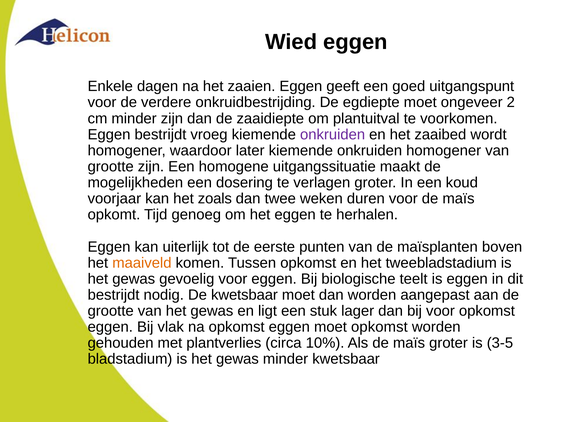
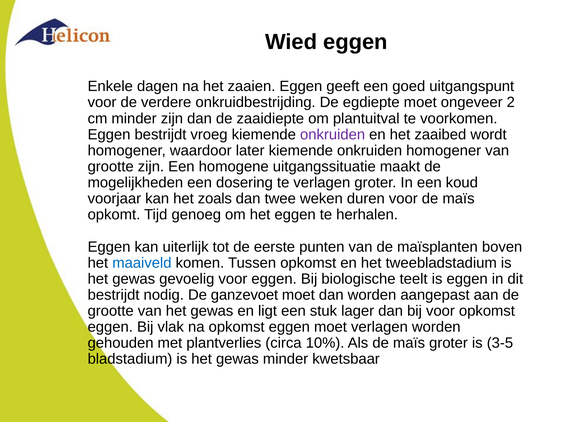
maaiveld colour: orange -> blue (142, 263)
De kwetsbaar: kwetsbaar -> ganzevoet (244, 295)
moet opkomst: opkomst -> verlagen (379, 327)
